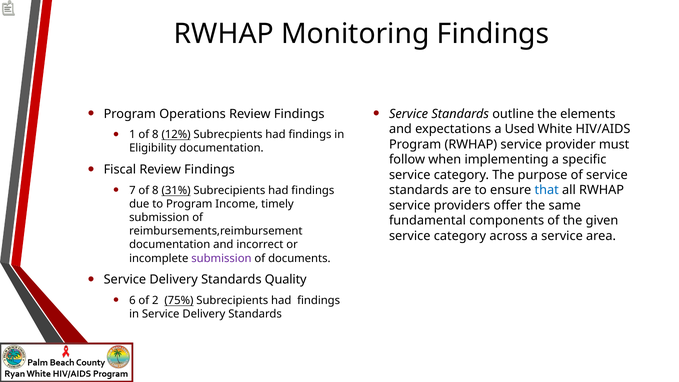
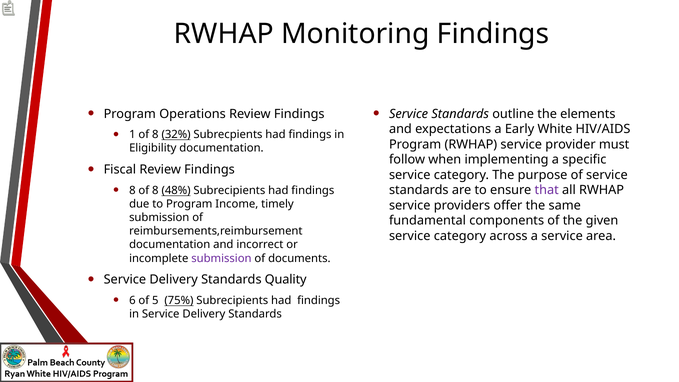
Used: Used -> Early (520, 129)
12%: 12% -> 32% (176, 135)
7: 7 -> 8 (132, 190)
31%: 31% -> 48% (176, 190)
that colour: blue -> purple (547, 190)
2: 2 -> 5 (155, 300)
